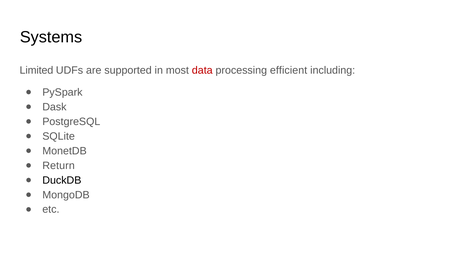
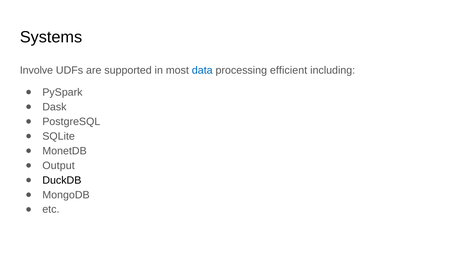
Limited: Limited -> Involve (36, 70)
data colour: red -> blue (202, 70)
Return: Return -> Output (59, 166)
